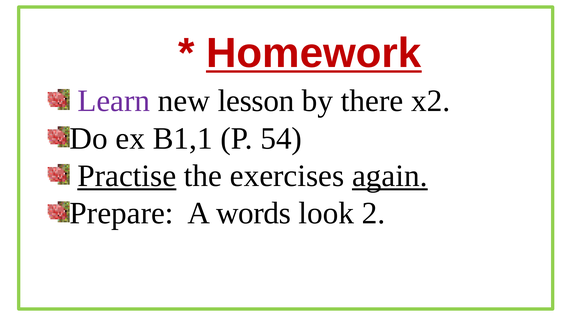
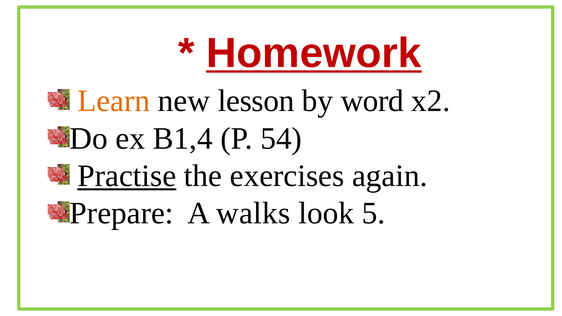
Learn colour: purple -> orange (114, 101)
there: there -> word (372, 101)
B1,1: B1,1 -> B1,4 (183, 138)
again underline: present -> none (390, 176)
words: words -> walks (253, 213)
2: 2 -> 5 (374, 213)
